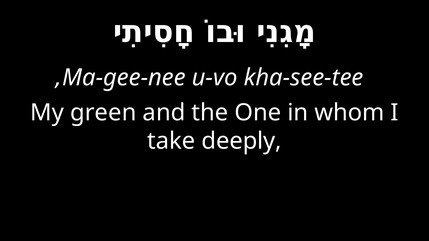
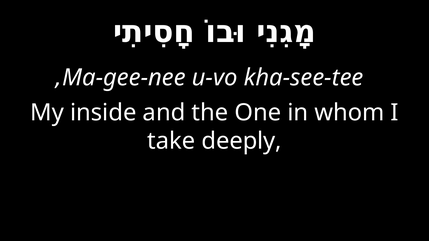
green: green -> inside (103, 113)
